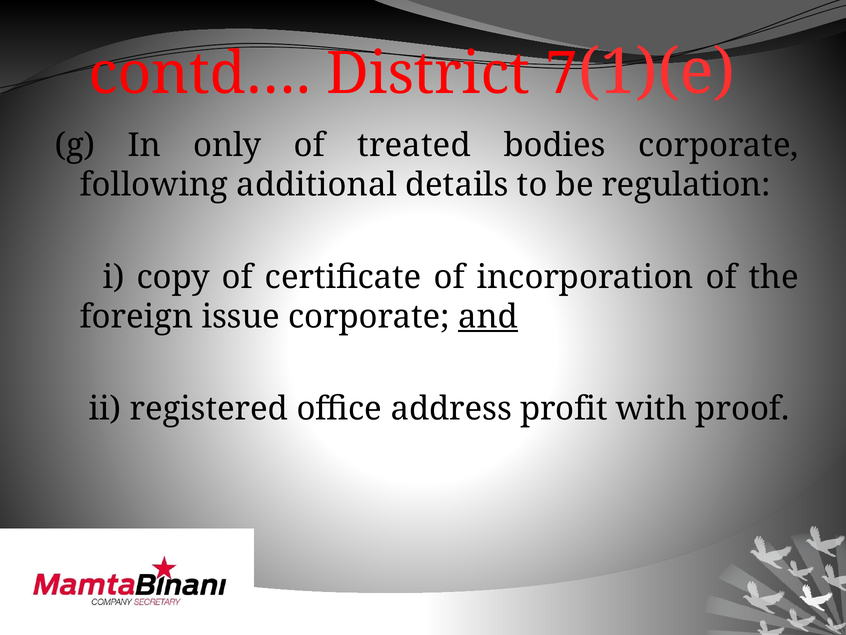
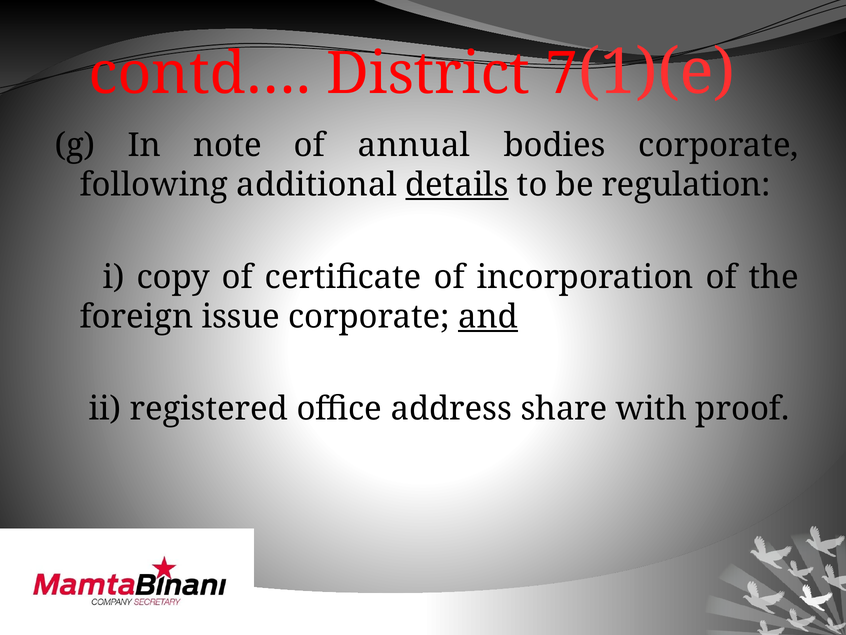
only: only -> note (228, 145)
treated: treated -> annual (414, 145)
details underline: none -> present (457, 185)
profit: profit -> share (564, 409)
